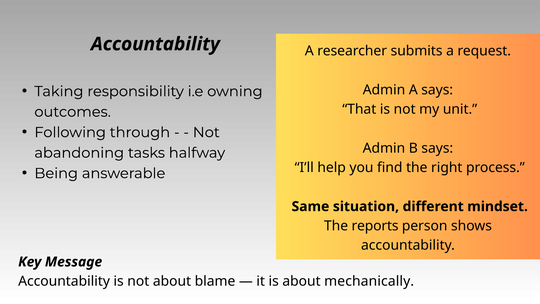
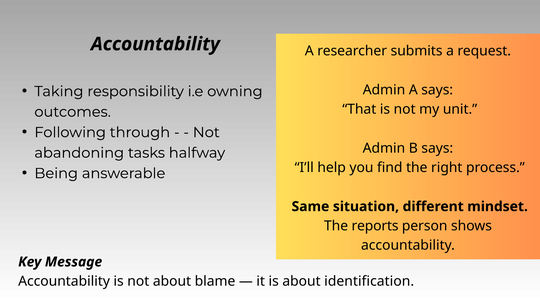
mechanically: mechanically -> identification (369, 281)
